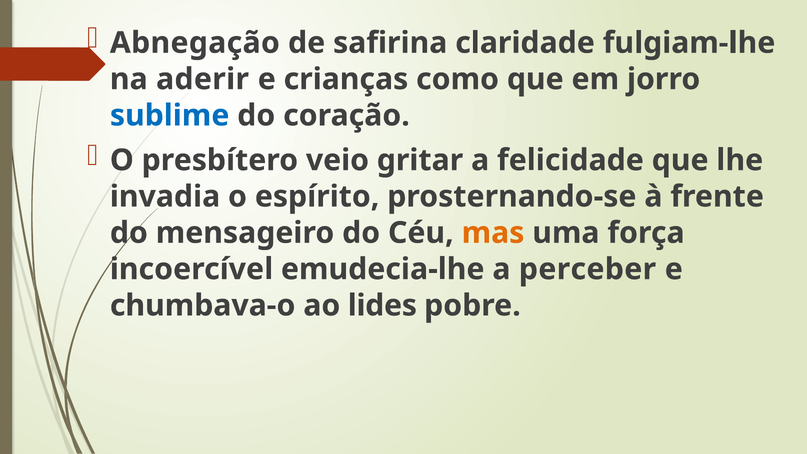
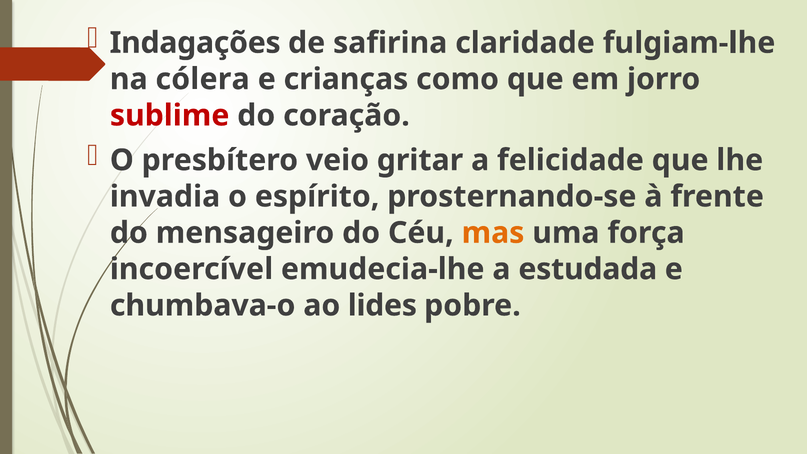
Abnegação: Abnegação -> Indagações (195, 43)
aderir: aderir -> cólera (203, 79)
sublime colour: blue -> red (170, 115)
perceber: perceber -> estudada (588, 269)
